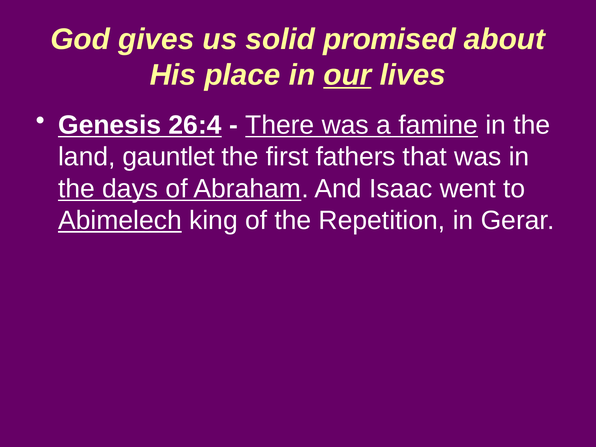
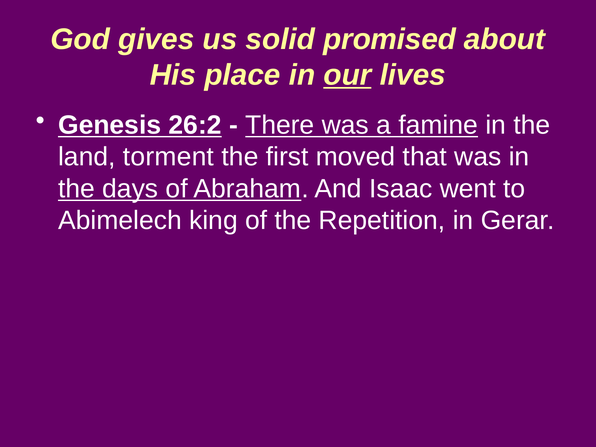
26:4: 26:4 -> 26:2 (195, 125)
gauntlet: gauntlet -> torment (168, 157)
fathers: fathers -> moved (356, 157)
Abimelech underline: present -> none (120, 220)
